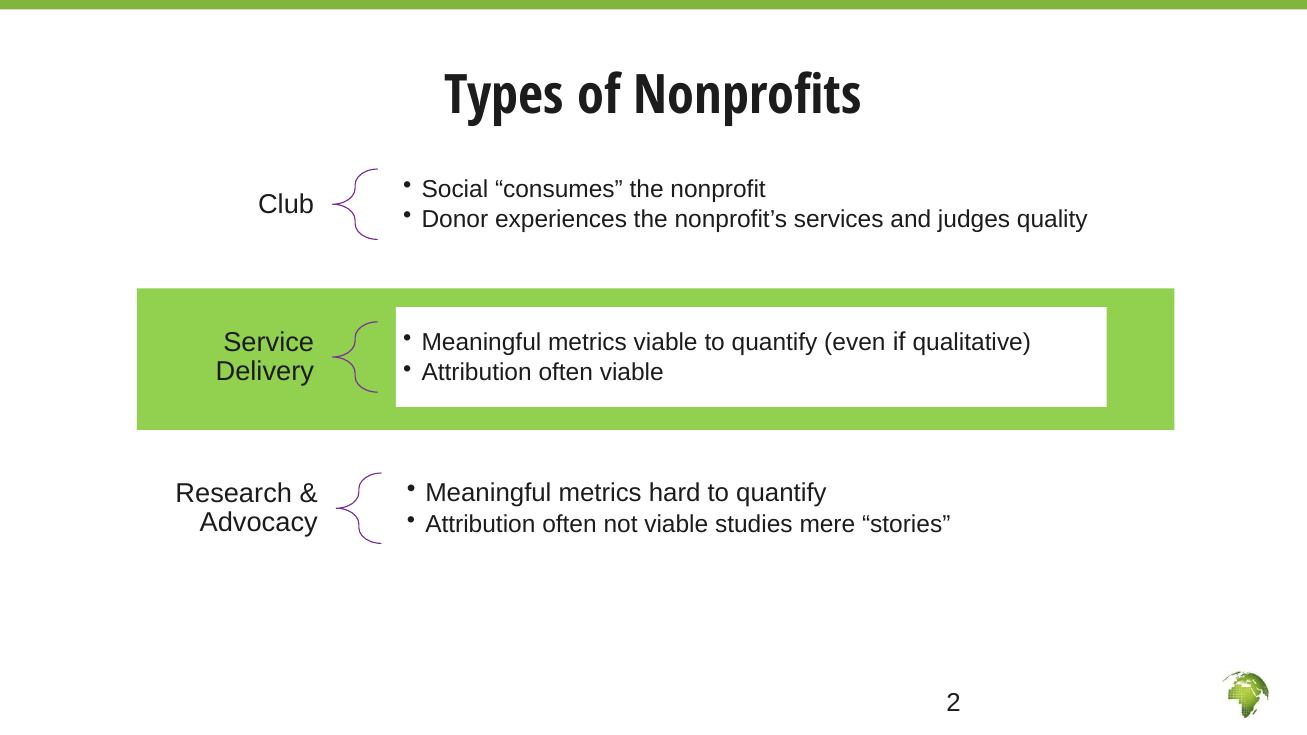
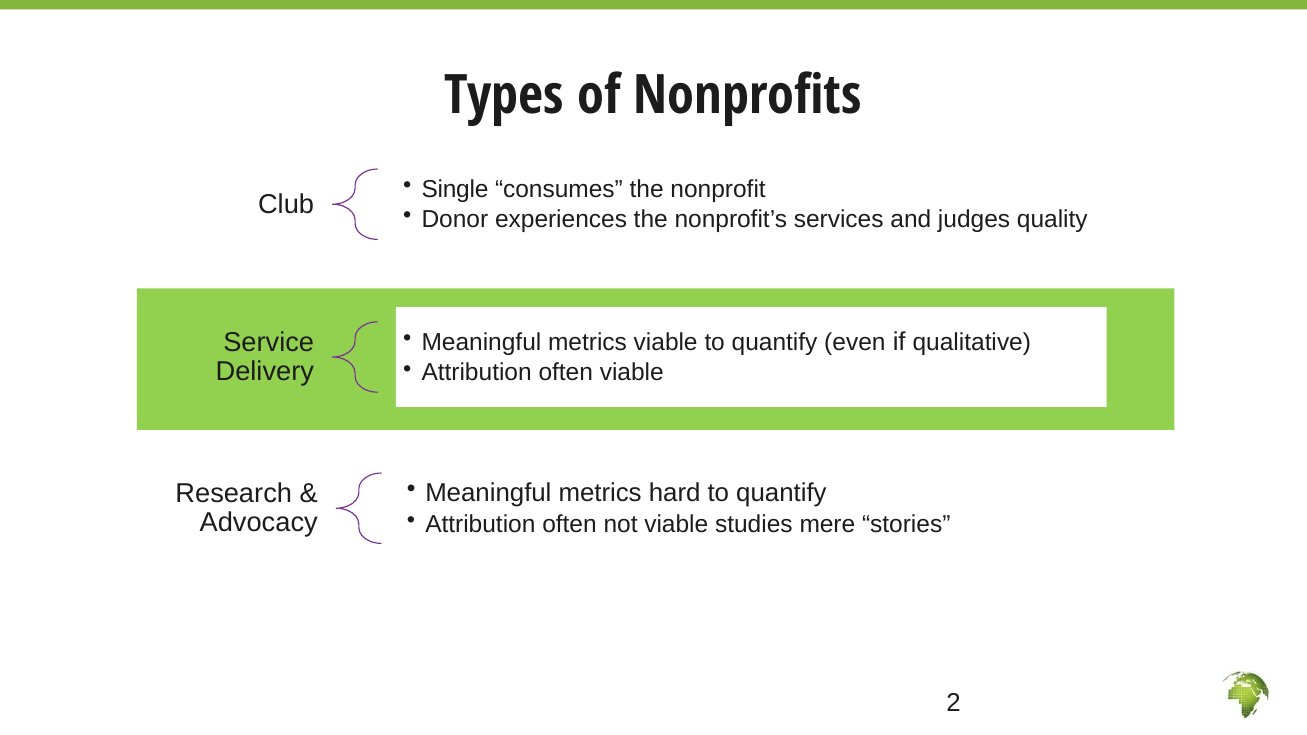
Social: Social -> Single (455, 189)
